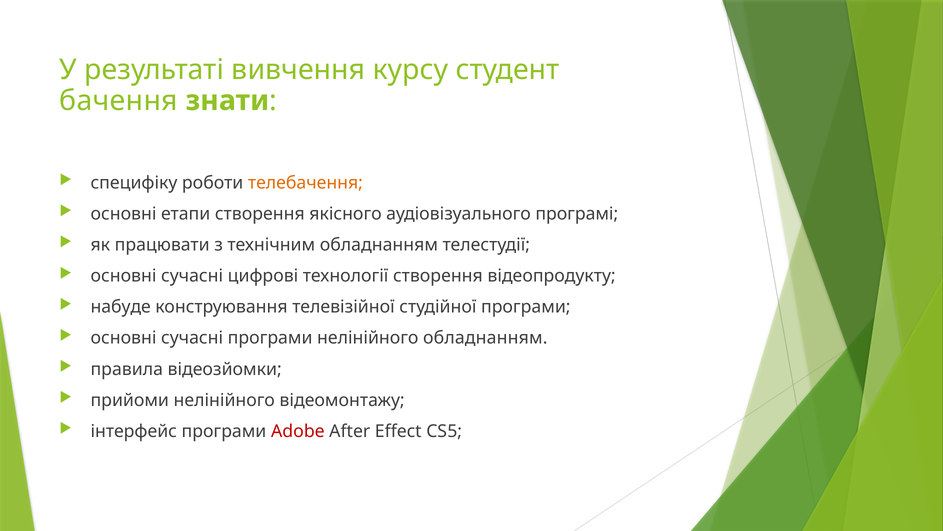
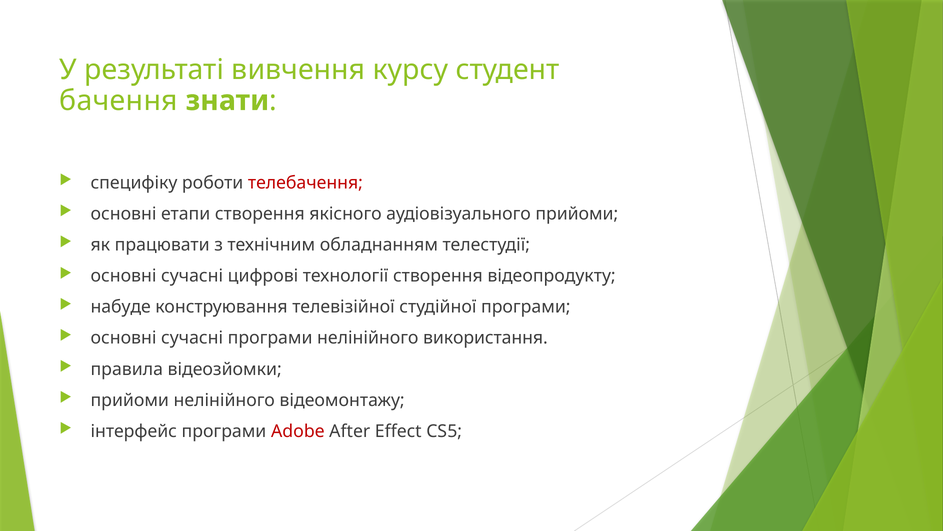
телебачення colour: orange -> red (305, 183)
аудіовізуального програмі: програмі -> прийоми (577, 214)
нелінійного обладнанням: обладнанням -> використання (485, 338)
